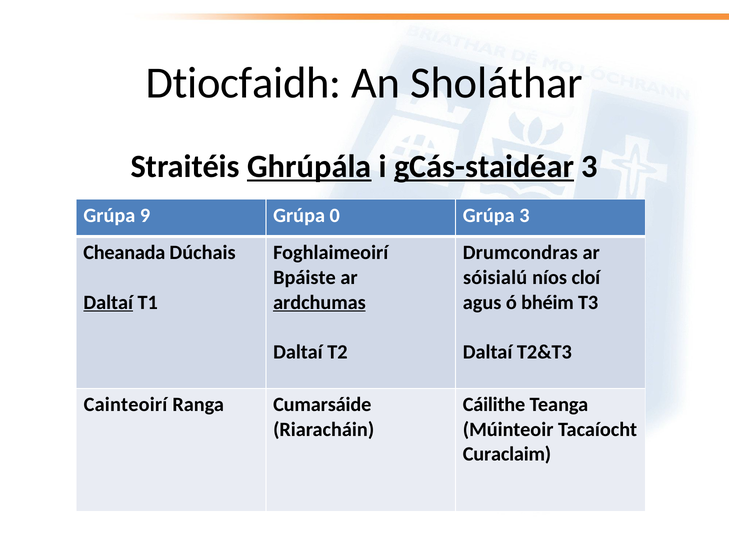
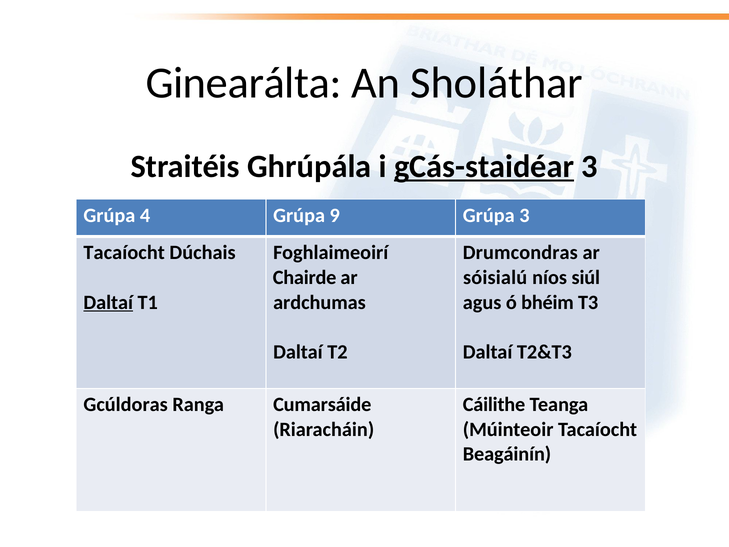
Dtiocfaidh: Dtiocfaidh -> Ginearálta (244, 83)
Ghrúpála underline: present -> none (309, 166)
9: 9 -> 4 (145, 215)
0: 0 -> 9 (335, 215)
Cheanada: Cheanada -> Tacaíocht (124, 253)
Bpáiste: Bpáiste -> Chairde (305, 277)
cloí: cloí -> siúl (586, 277)
ardchumas underline: present -> none (319, 302)
Cainteoirí: Cainteoirí -> Gcúldoras (126, 404)
Curaclaim: Curaclaim -> Beagáinín (507, 454)
